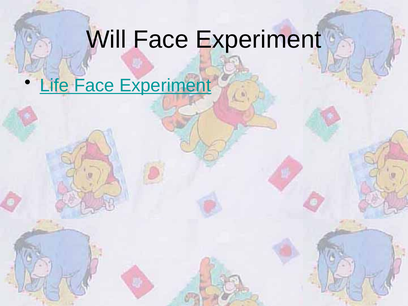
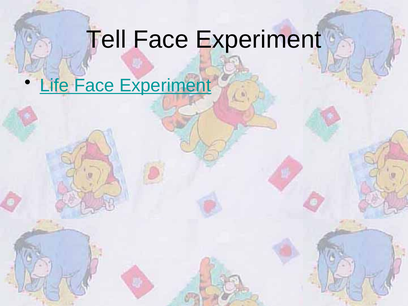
Will: Will -> Tell (106, 39)
